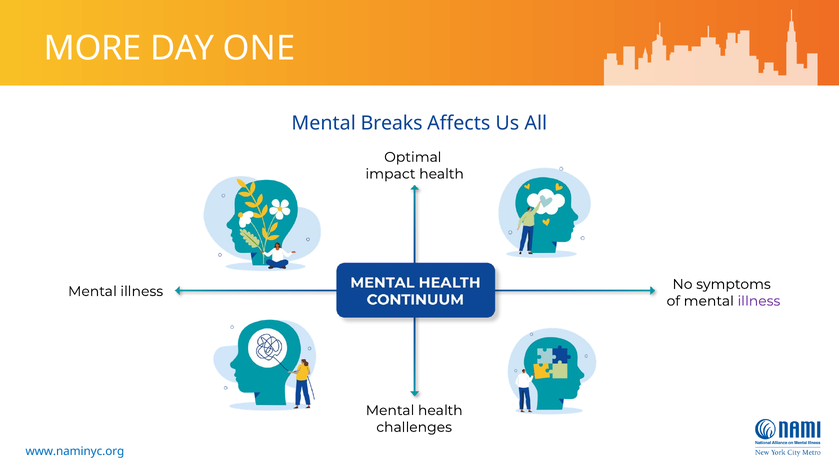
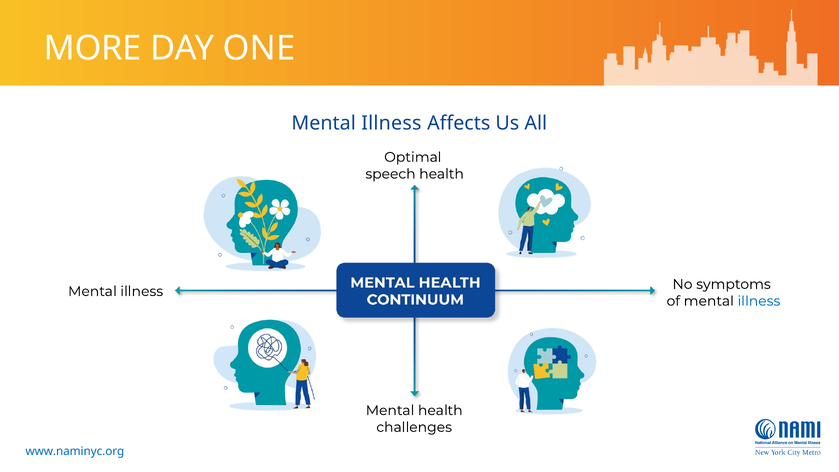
Breaks: Breaks -> Illness (391, 123)
impact: impact -> speech (391, 174)
illness colour: purple -> blue (759, 301)
